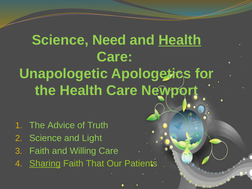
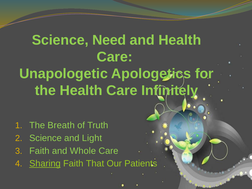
Health underline: present -> none (180, 40)
Newport: Newport -> Infinitely (170, 90)
Advice: Advice -> Breath (61, 125)
Willing: Willing -> Whole (83, 151)
